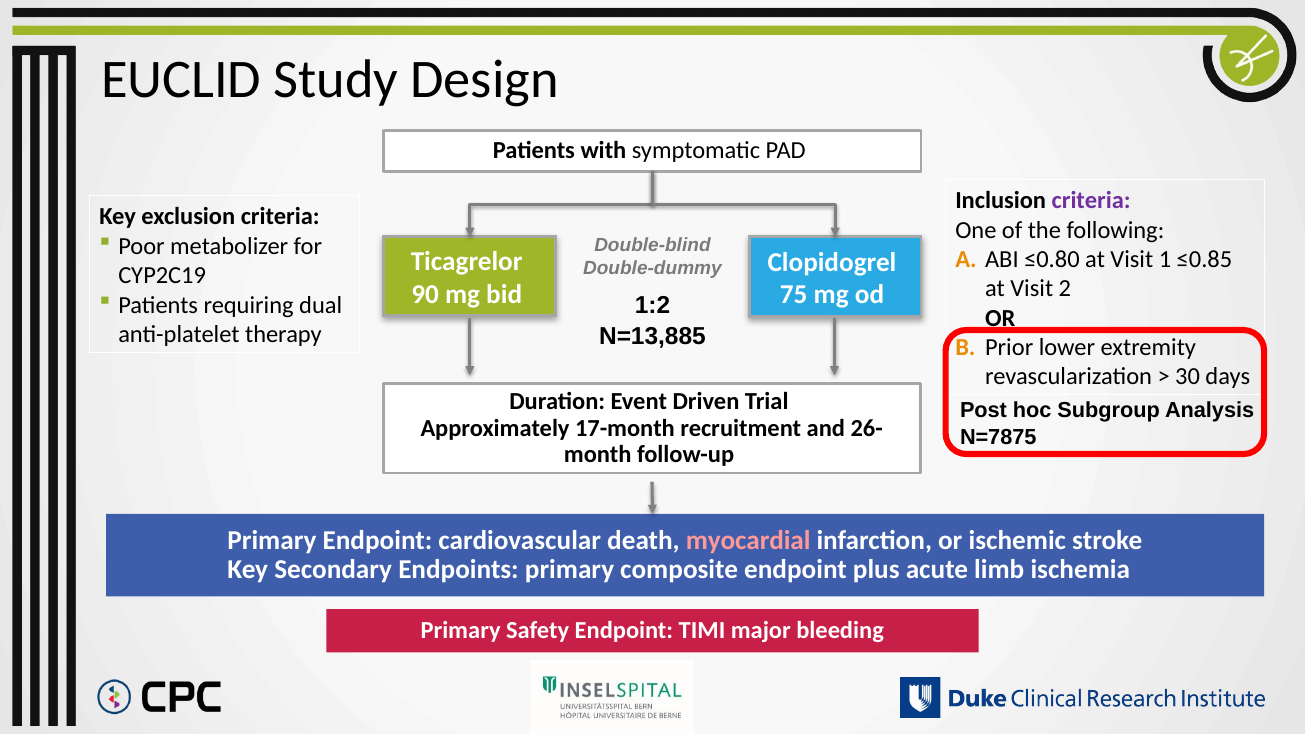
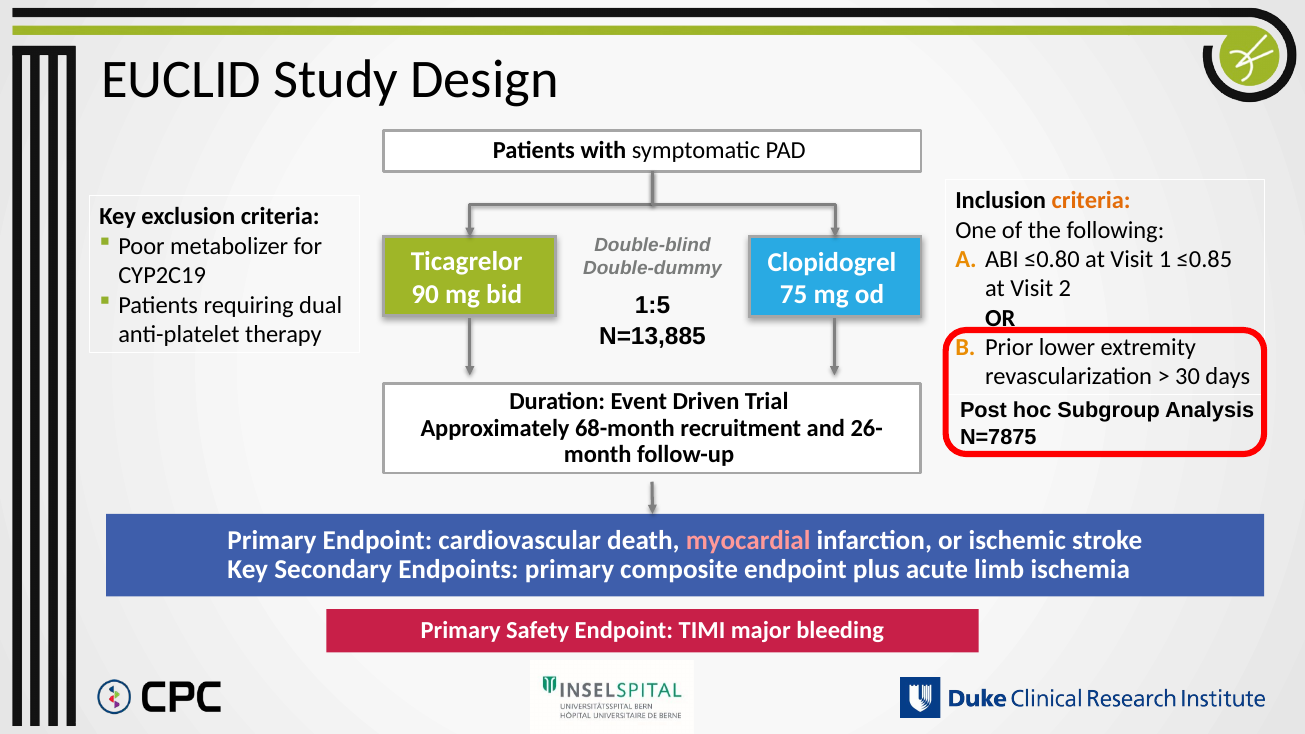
criteria colour: purple -> orange (1091, 201)
1:2: 1:2 -> 1:5 (653, 306)
17-month: 17-month -> 68-month (625, 428)
